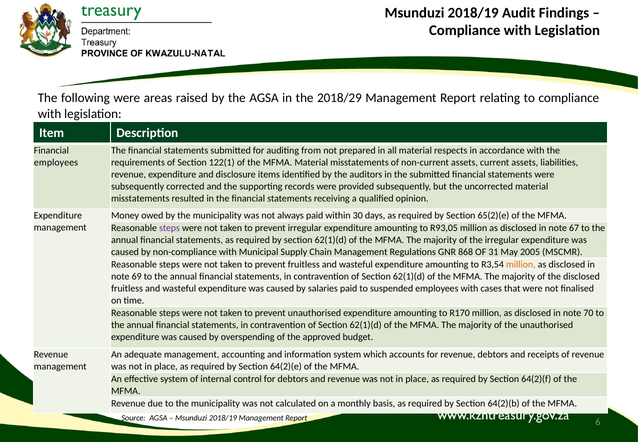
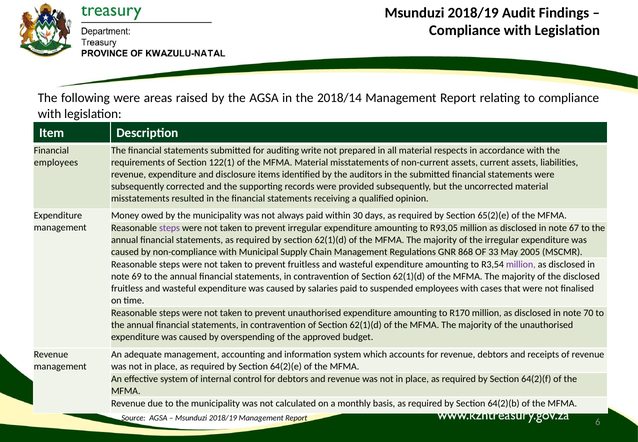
2018/29: 2018/29 -> 2018/14 (339, 98)
from: from -> write (311, 150)
31: 31 -> 33 (493, 252)
million colour: orange -> purple (521, 265)
